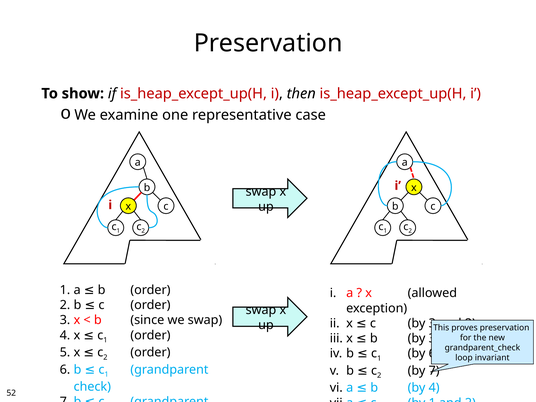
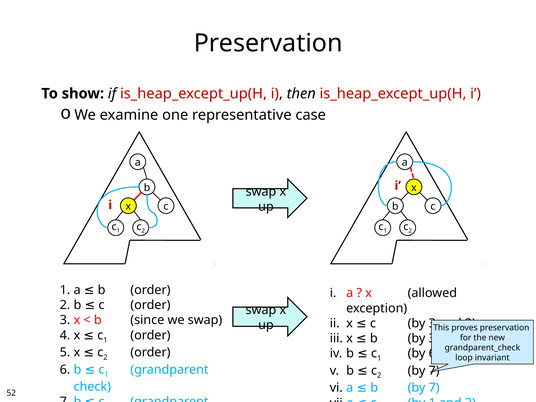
4: 4 -> 7 (434, 388)
